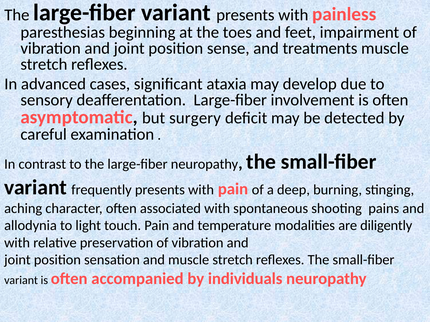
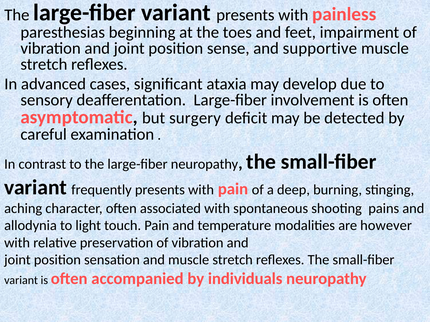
treatments: treatments -> supportive (320, 48)
diligently: diligently -> however (386, 226)
